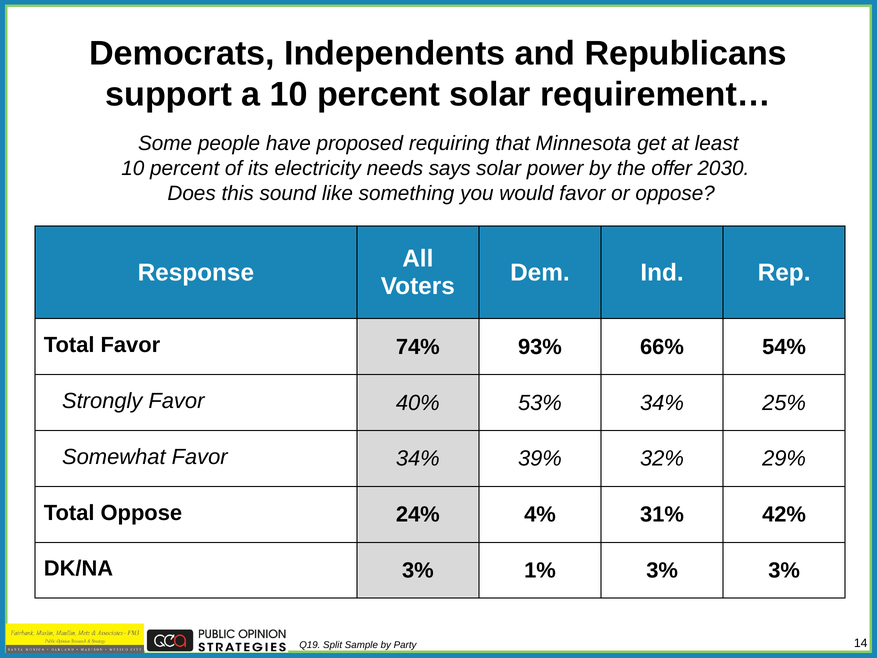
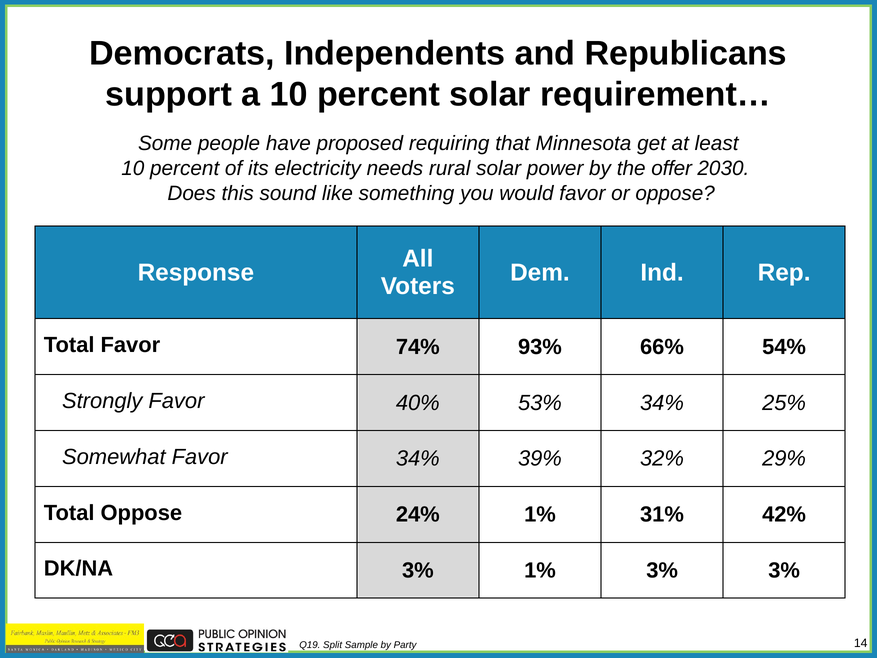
says: says -> rural (450, 168)
24% 4%: 4% -> 1% (540, 514)
